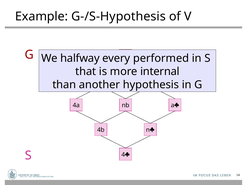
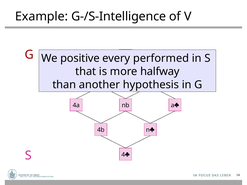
G-/S-Hypothesis: G-/S-Hypothesis -> G-/S-Intelligence (119, 17)
halfway: halfway -> positive (80, 58)
internal: internal -> halfway (160, 72)
